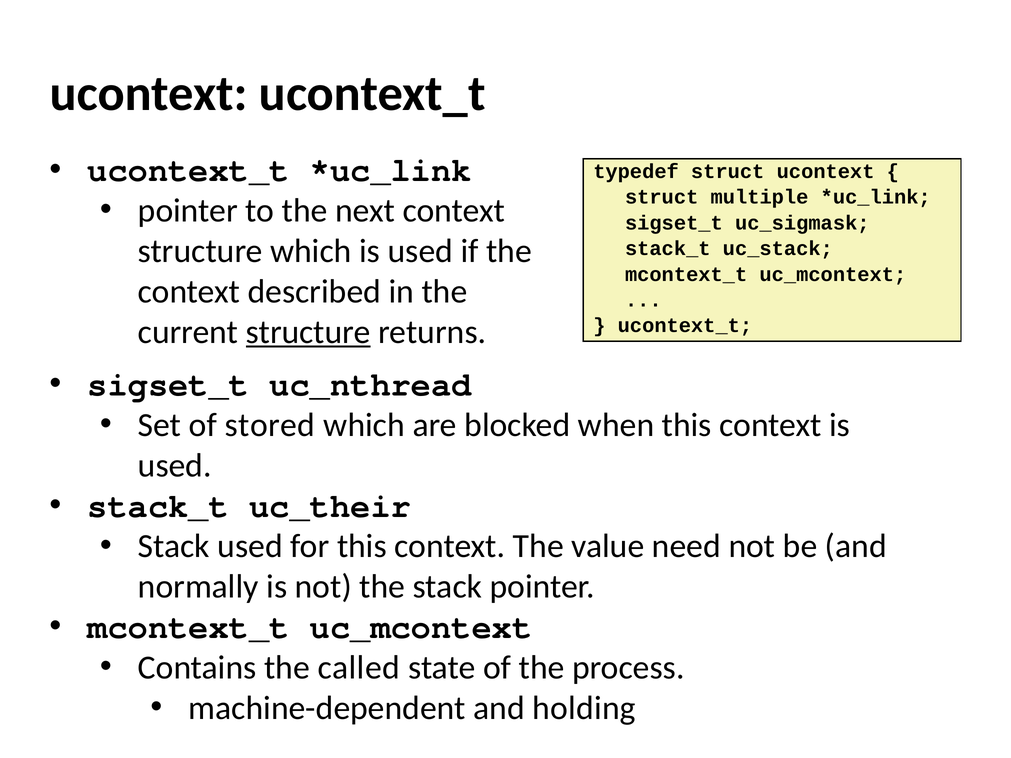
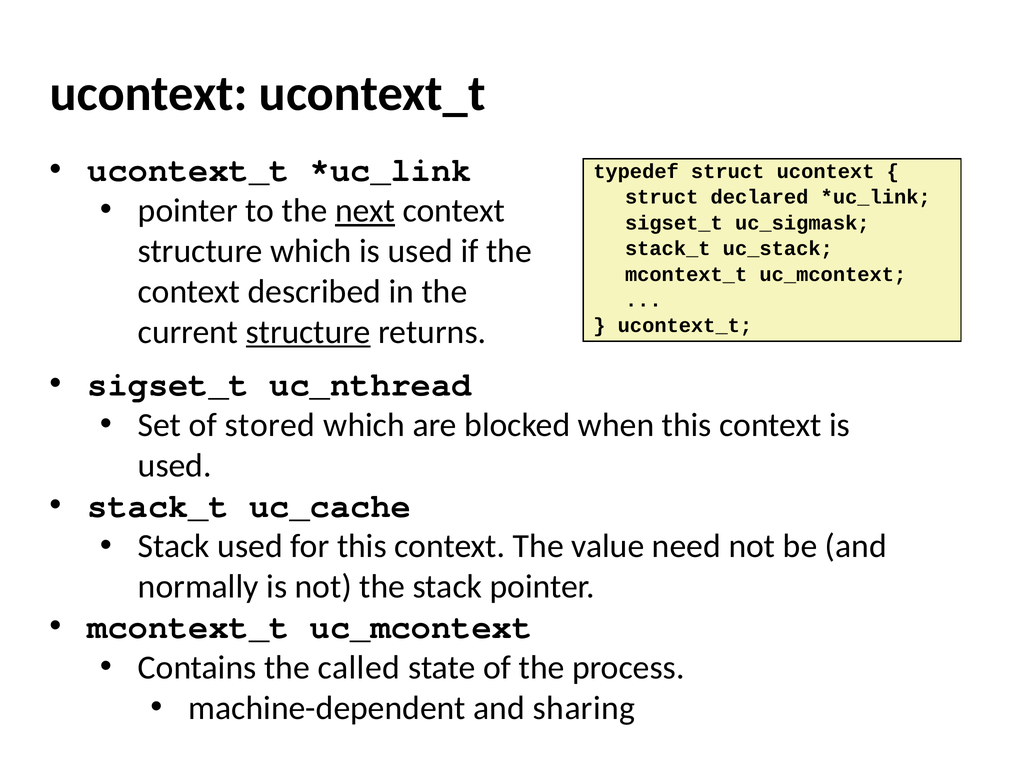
multiple: multiple -> declared (760, 197)
next underline: none -> present (365, 211)
uc_their: uc_their -> uc_cache (330, 506)
holding: holding -> sharing (584, 708)
